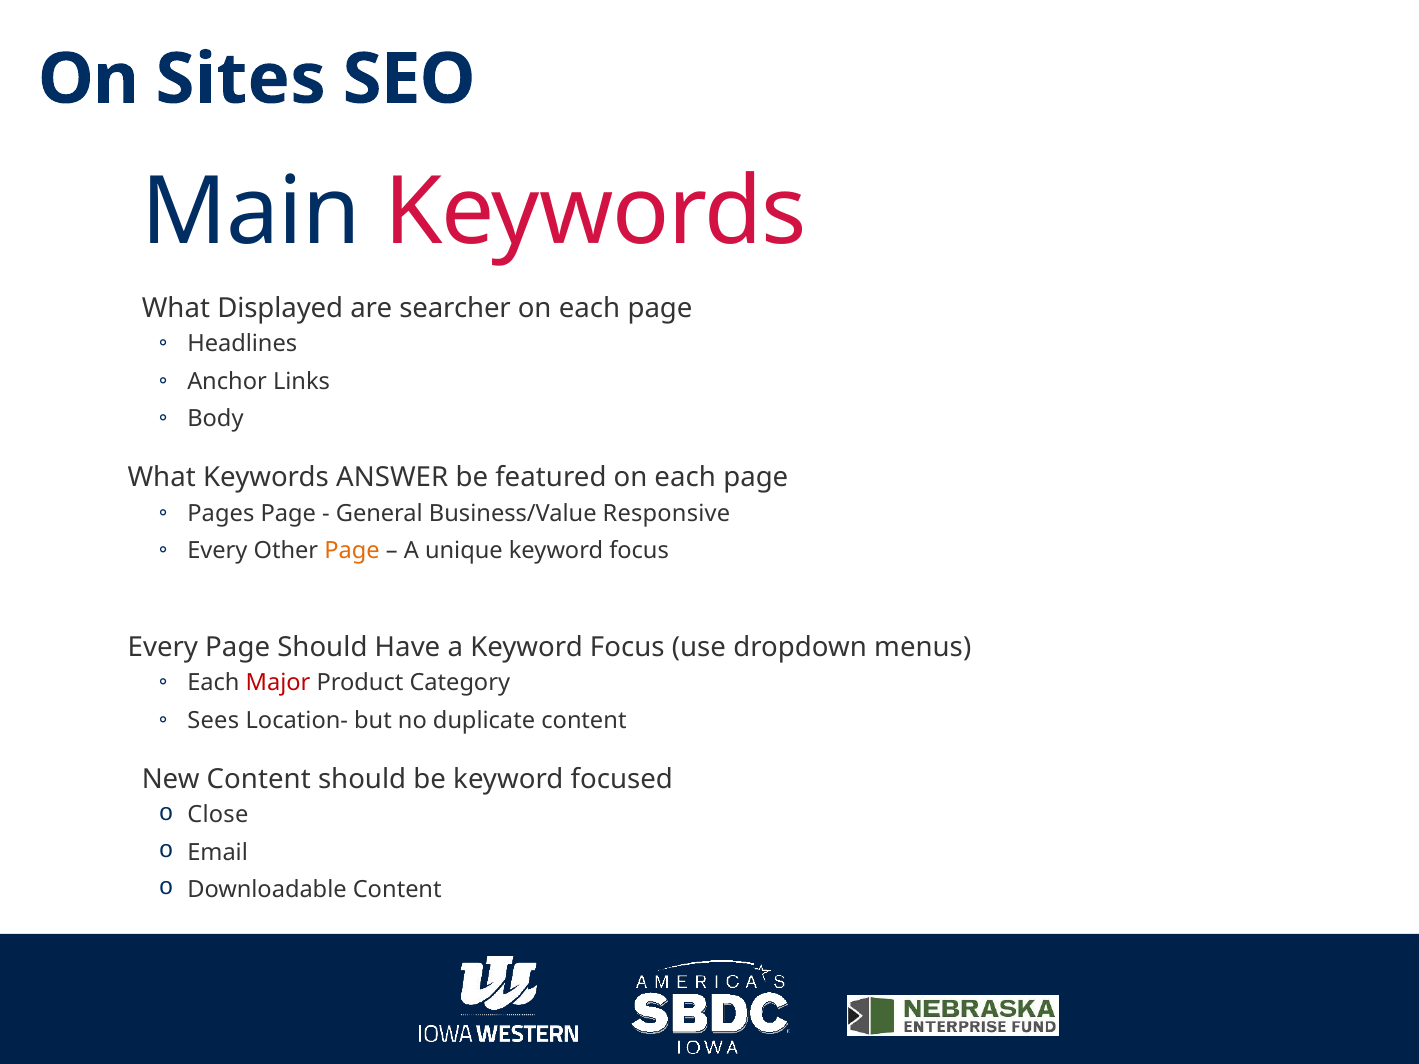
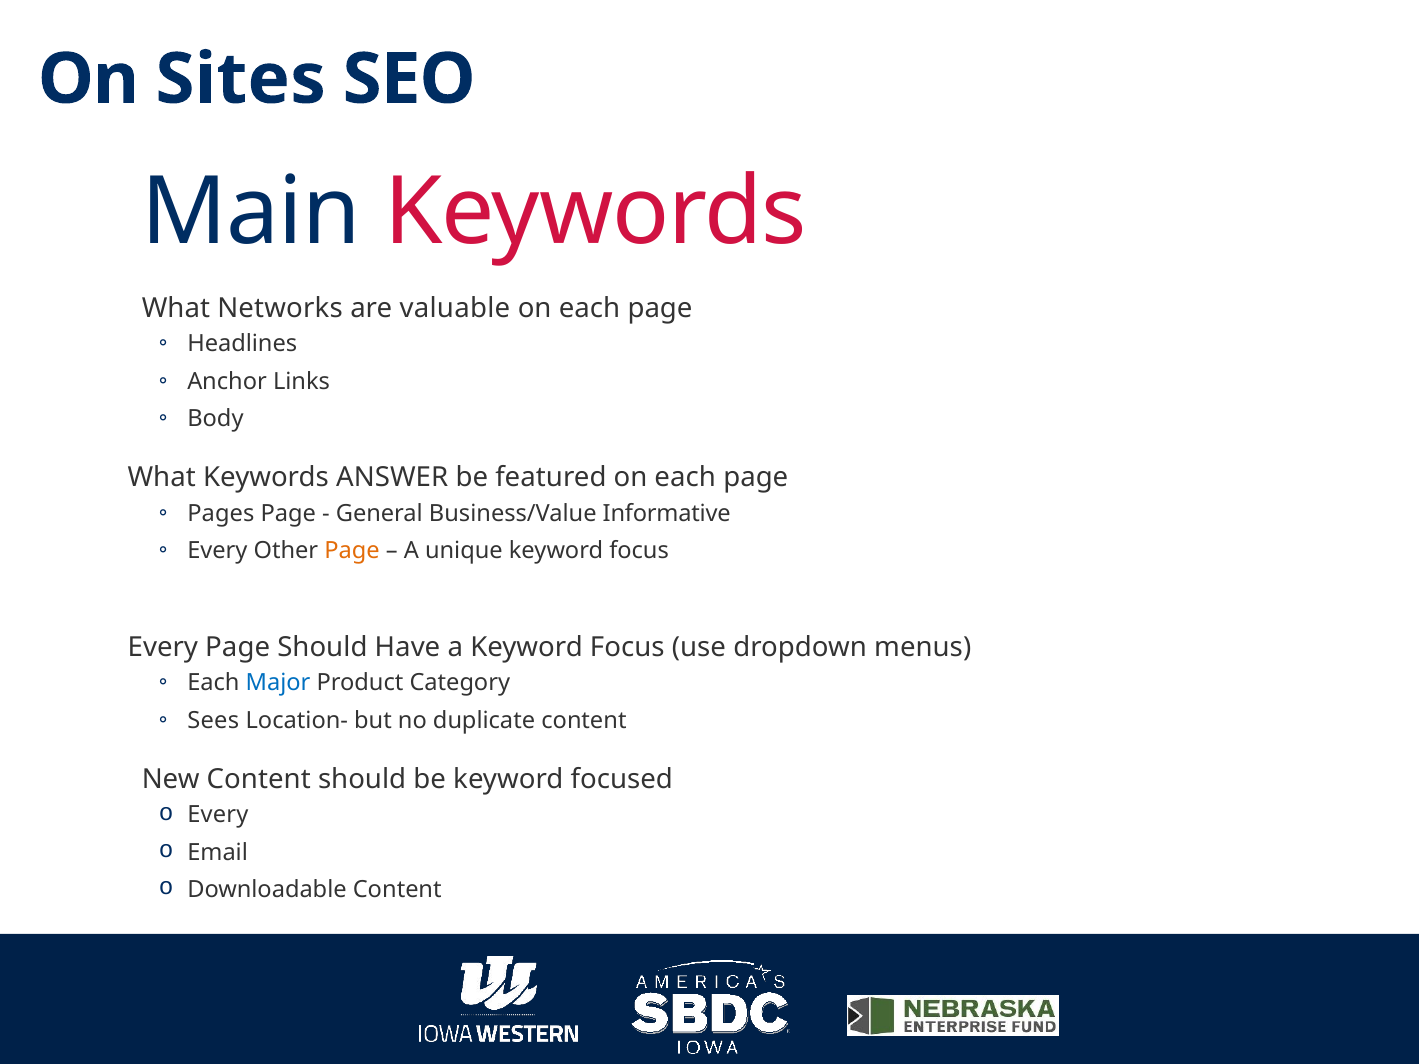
Displayed: Displayed -> Networks (280, 308)
searcher: searcher -> valuable (455, 308)
Responsive: Responsive -> Informative (667, 513)
Major colour: red -> blue (278, 683)
Close: Close -> Every (218, 815)
